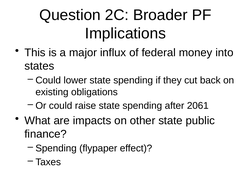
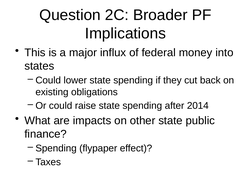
2061: 2061 -> 2014 (198, 106)
